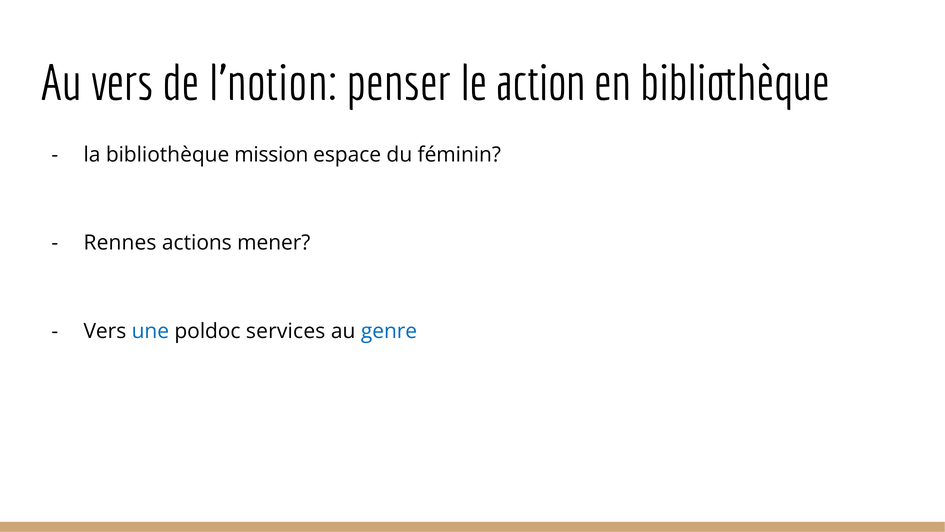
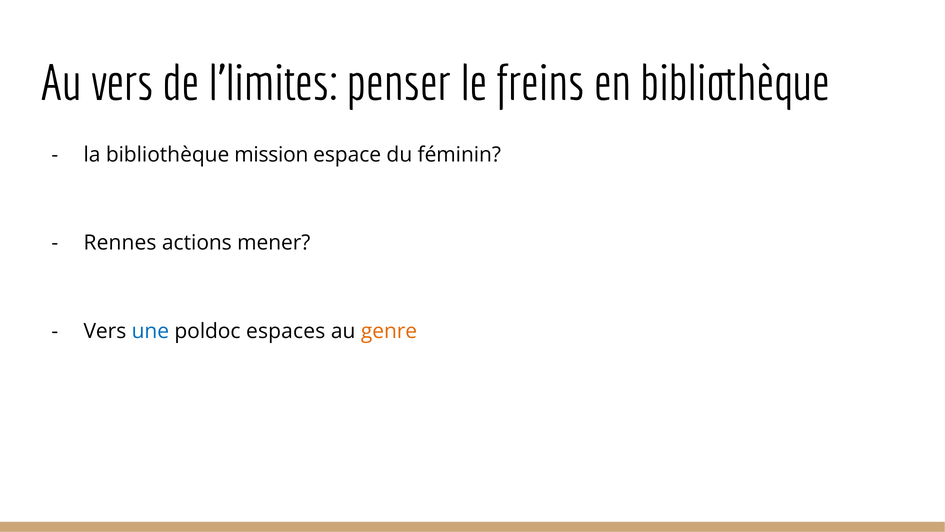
l’notion: l’notion -> l’limites (273, 84)
action: action -> freins (541, 84)
services: services -> espaces (286, 331)
genre colour: blue -> orange (389, 331)
